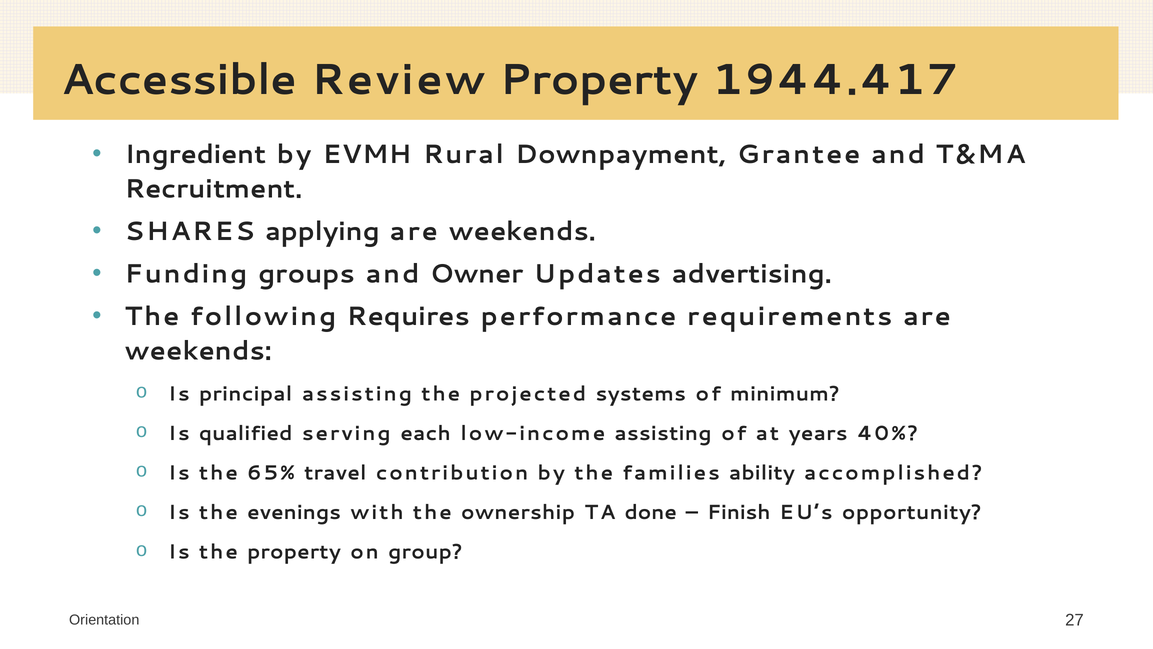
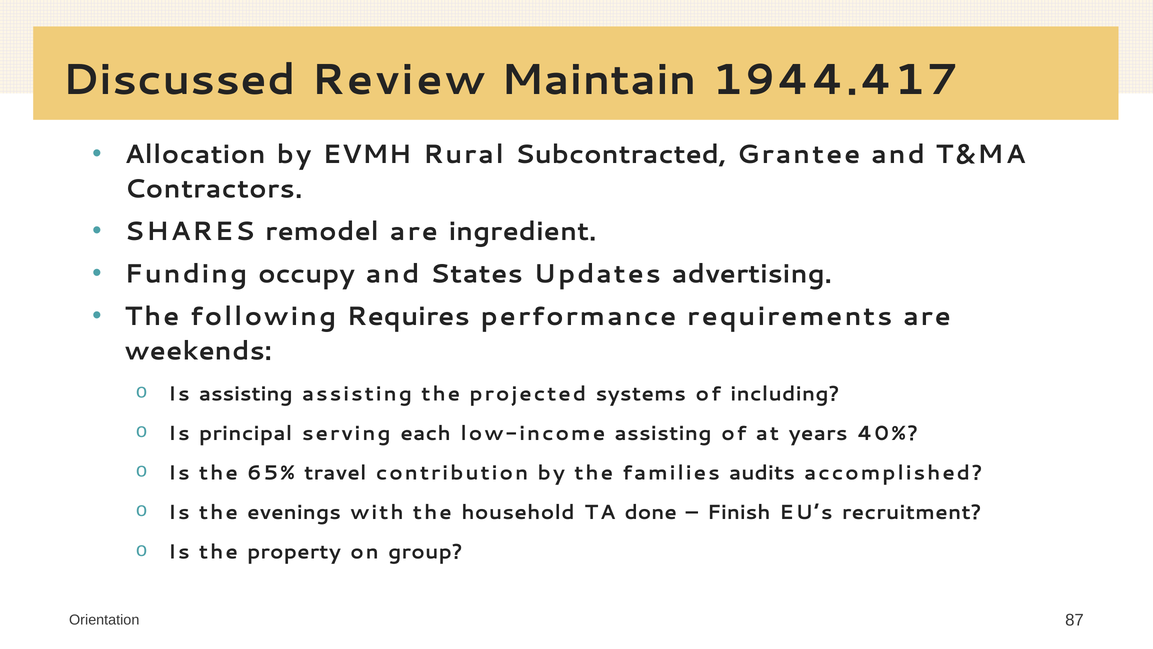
Accessible: Accessible -> Discussed (179, 80)
Review Property: Property -> Maintain (599, 80)
Ingredient: Ingredient -> Allocation (195, 154)
Downpayment: Downpayment -> Subcontracted (621, 154)
Recruitment: Recruitment -> Contractors (214, 189)
applying: applying -> remodel (322, 231)
weekends: weekends -> ingredient (523, 231)
groups: groups -> occupy (307, 274)
Owner: Owner -> States (477, 274)
Is principal: principal -> assisting (246, 393)
minimum: minimum -> including (785, 393)
qualified: qualified -> principal (246, 433)
ability: ability -> audits (762, 473)
ownership: ownership -> household (518, 512)
opportunity: opportunity -> recruitment (912, 512)
27: 27 -> 87 (1074, 620)
